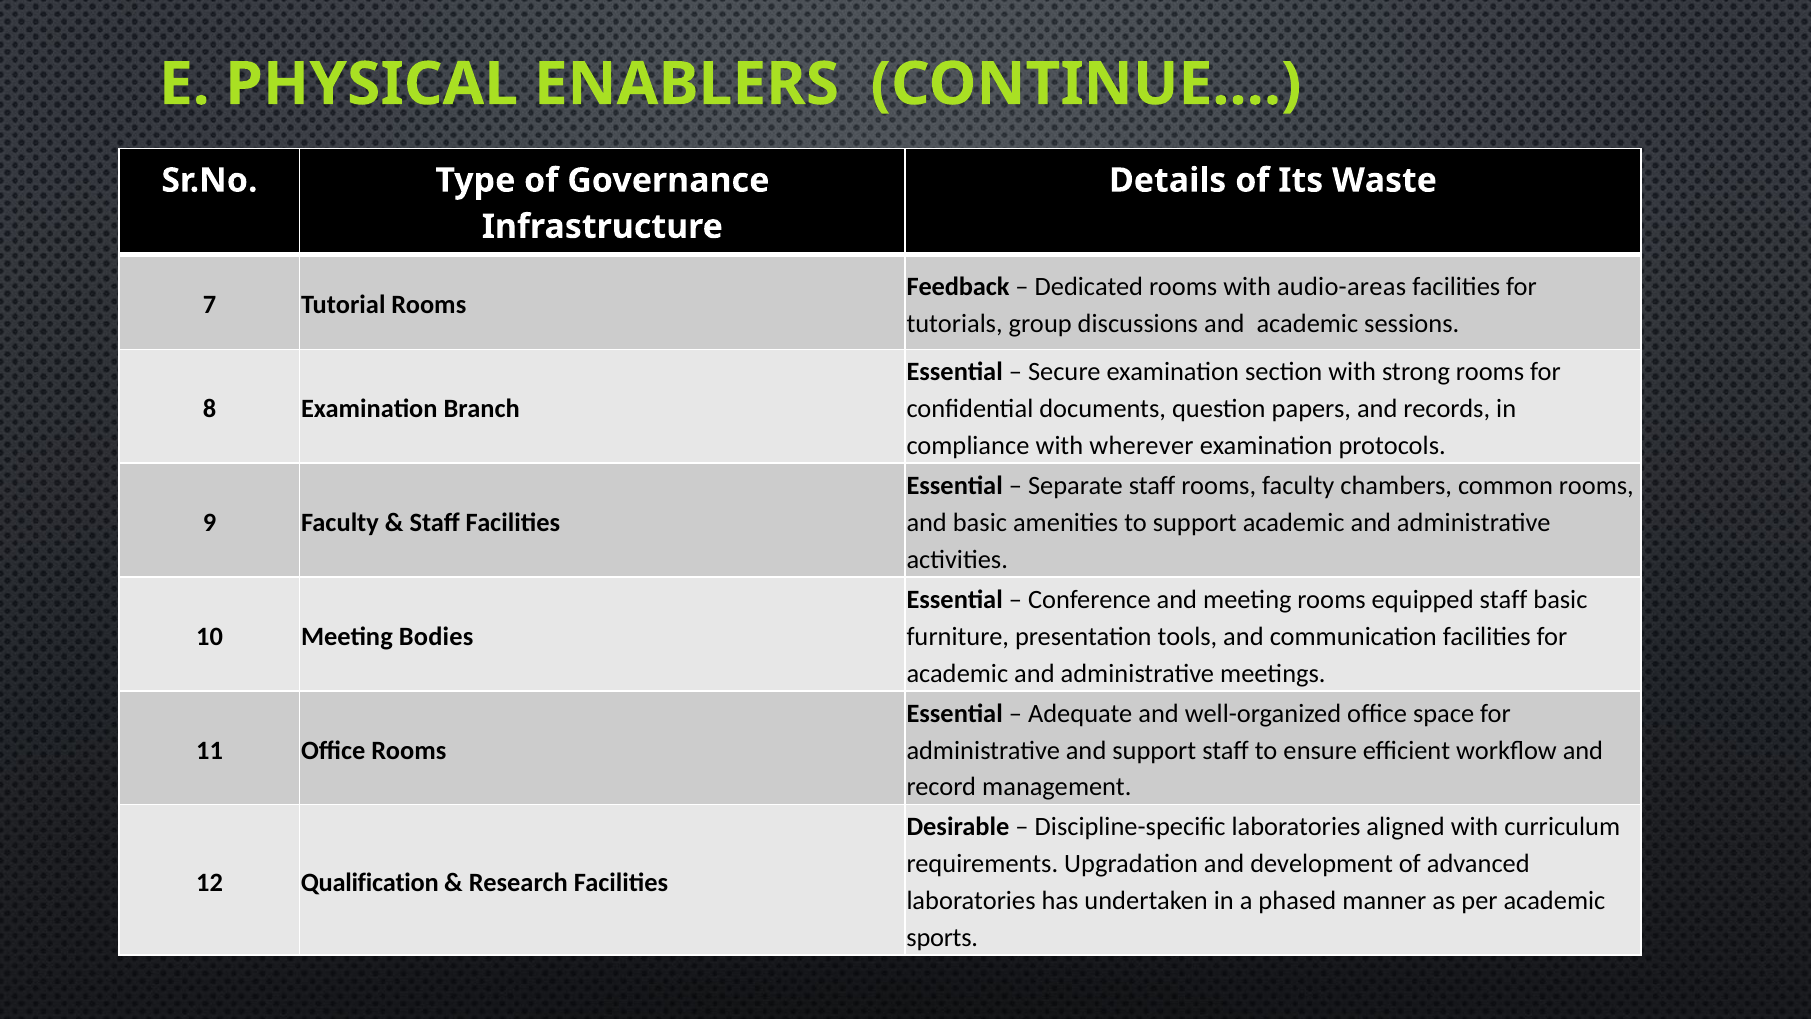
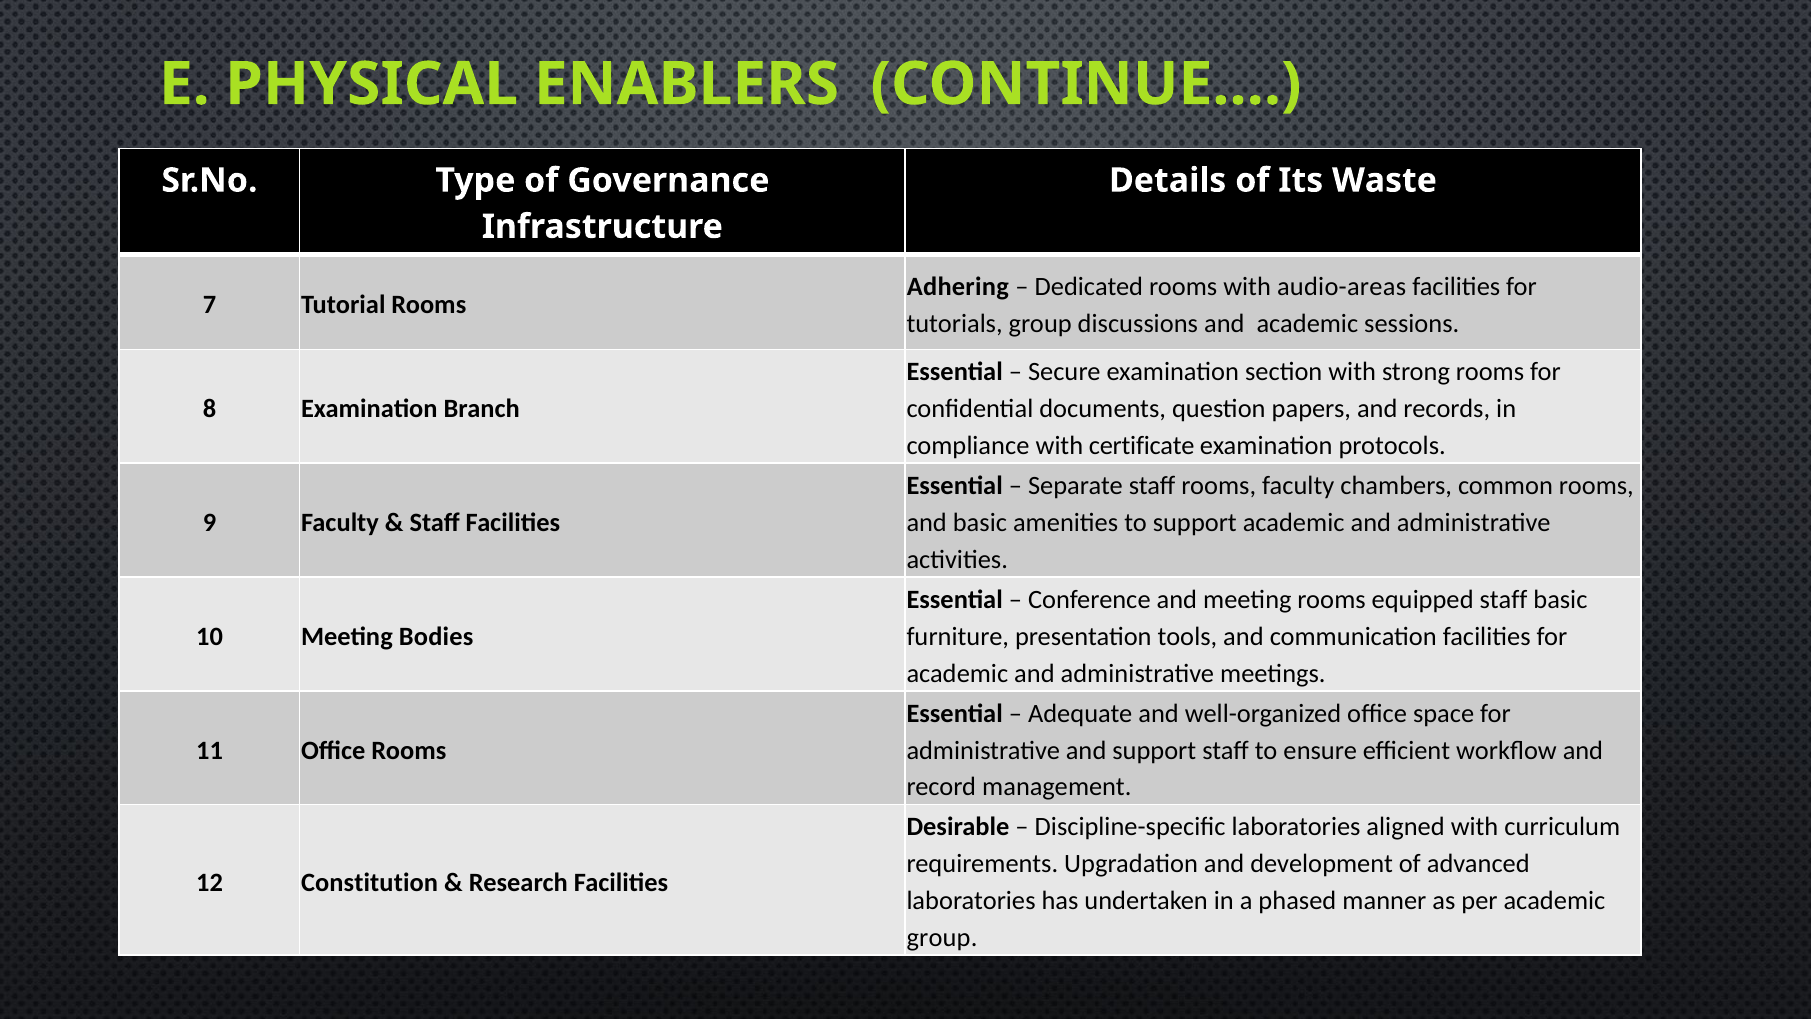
Feedback: Feedback -> Adhering (958, 286)
wherever: wherever -> certificate (1142, 446)
Qualification: Qualification -> Constitution (370, 882)
sports: sports -> group (942, 938)
